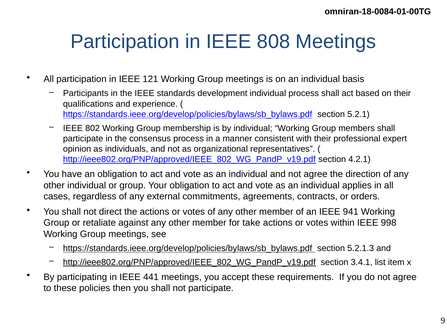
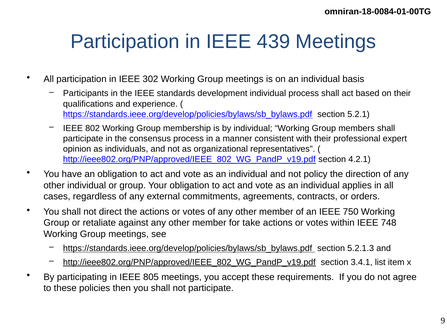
808: 808 -> 439 (274, 42)
121: 121 -> 302 (150, 79)
and not agree: agree -> policy (316, 174)
941: 941 -> 750 (351, 212)
998: 998 -> 748 (389, 223)
441: 441 -> 805 (151, 277)
